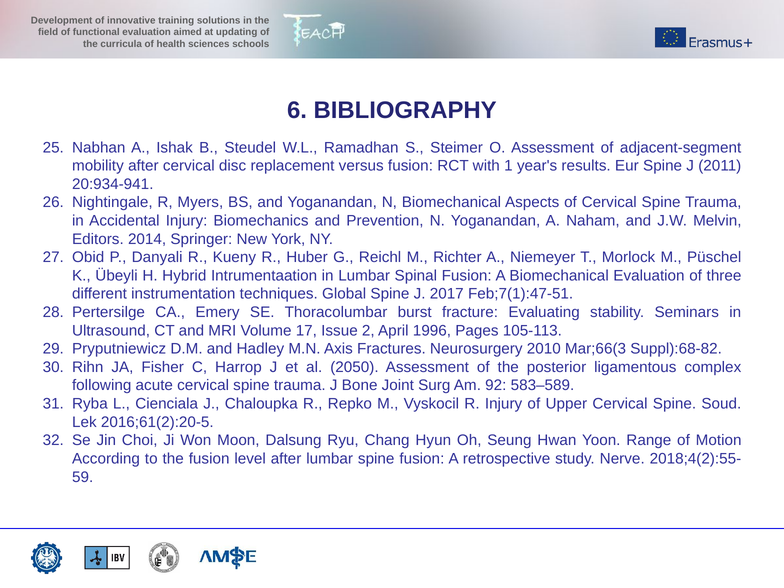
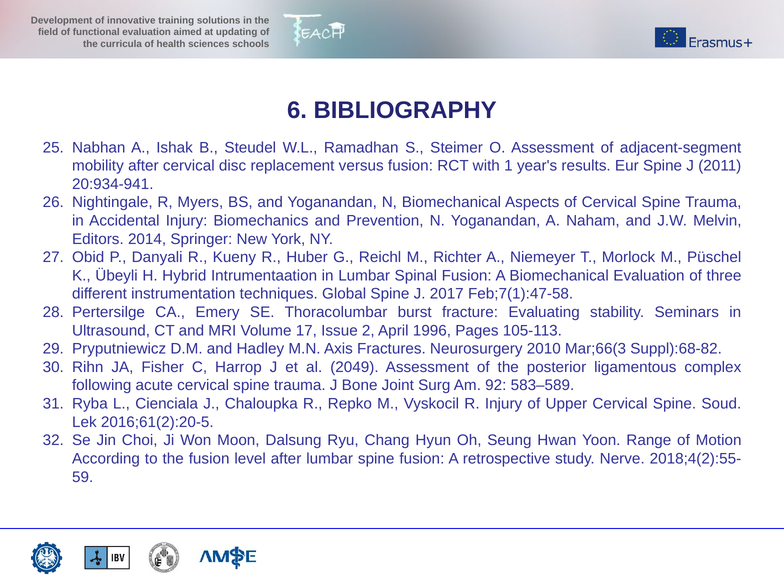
Feb;7(1):47-51: Feb;7(1):47-51 -> Feb;7(1):47-58 (521, 294)
2050: 2050 -> 2049 (354, 367)
